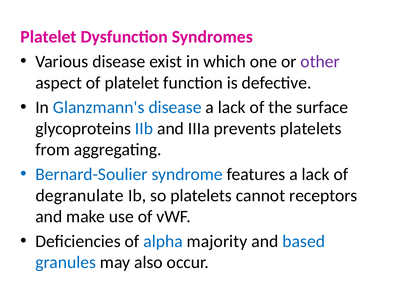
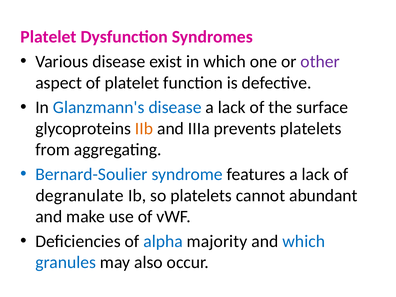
IIb colour: blue -> orange (144, 129)
receptors: receptors -> abundant (323, 195)
and based: based -> which (304, 241)
